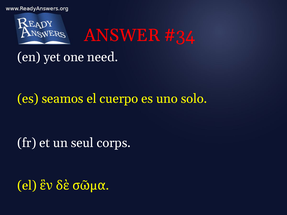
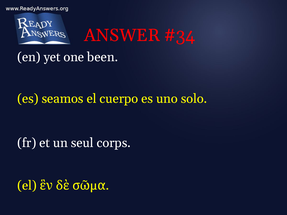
need: need -> been (103, 57)
